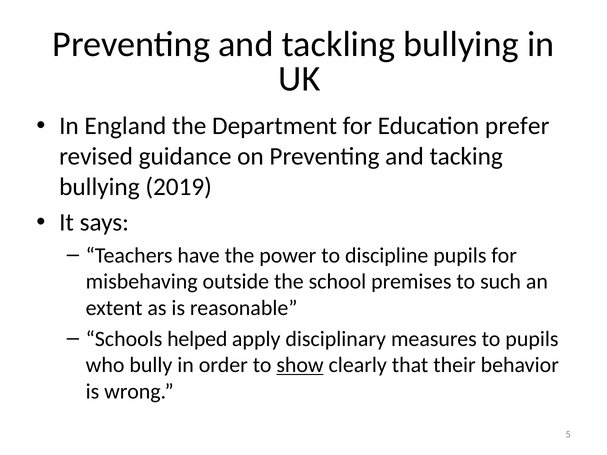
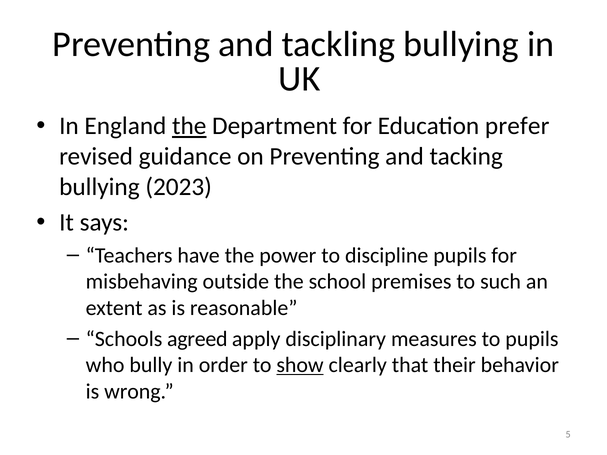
the underline: none -> present (189, 126)
2019: 2019 -> 2023 (179, 187)
helped: helped -> agreed (197, 339)
